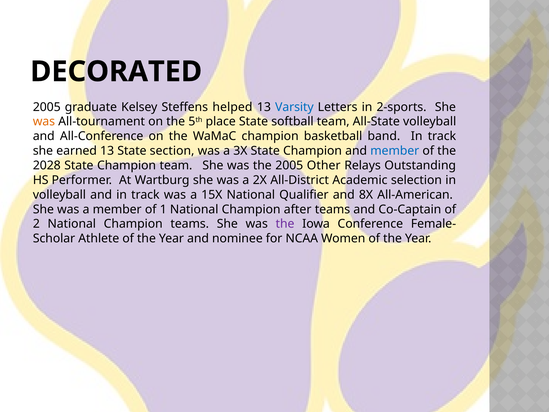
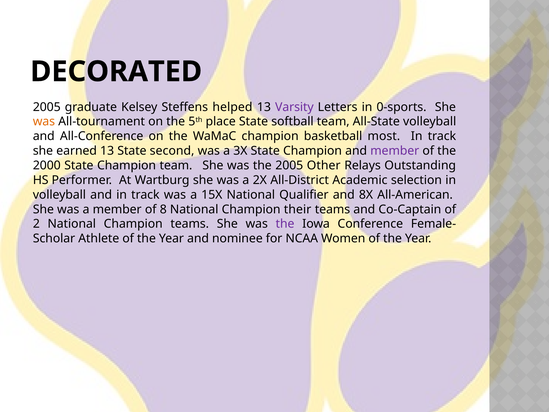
Varsity colour: blue -> purple (294, 107)
2-sports: 2-sports -> 0-sports (401, 107)
band: band -> most (384, 136)
section: section -> second (172, 151)
member colour: blue -> purple (395, 151)
2028: 2028 -> 2000 (47, 165)
1: 1 -> 8 (163, 209)
after: after -> their (298, 209)
